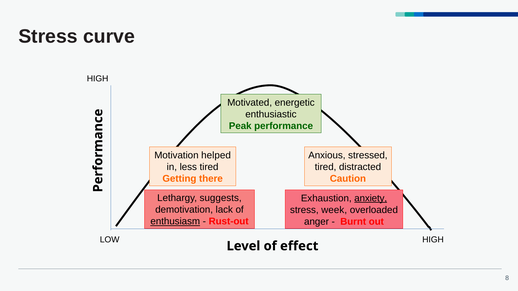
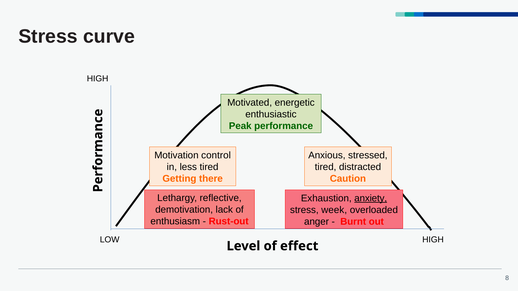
helped: helped -> control (216, 156)
suggests: suggests -> reflective (221, 198)
enthusiasm underline: present -> none (175, 222)
